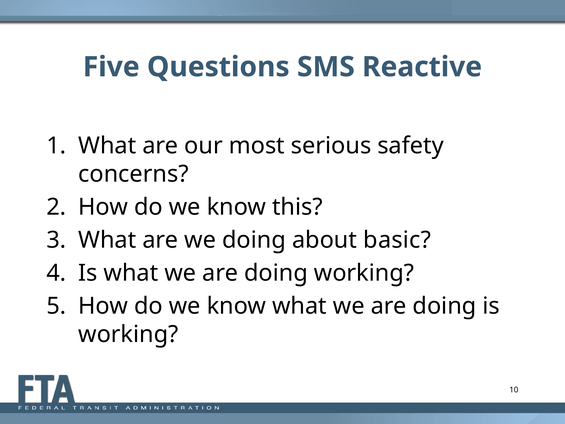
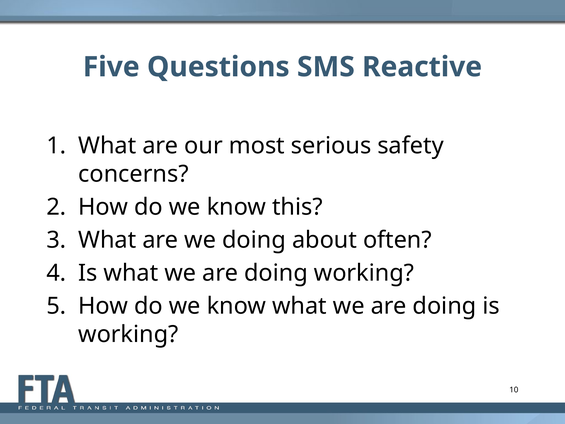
basic: basic -> often (397, 240)
